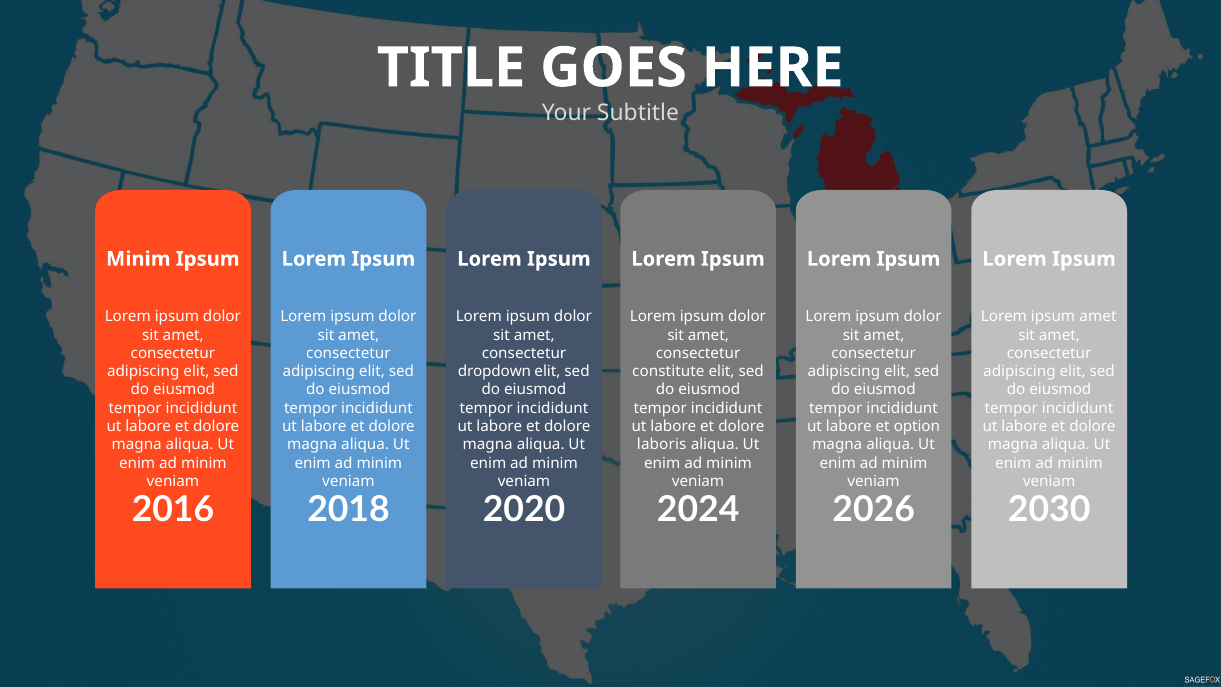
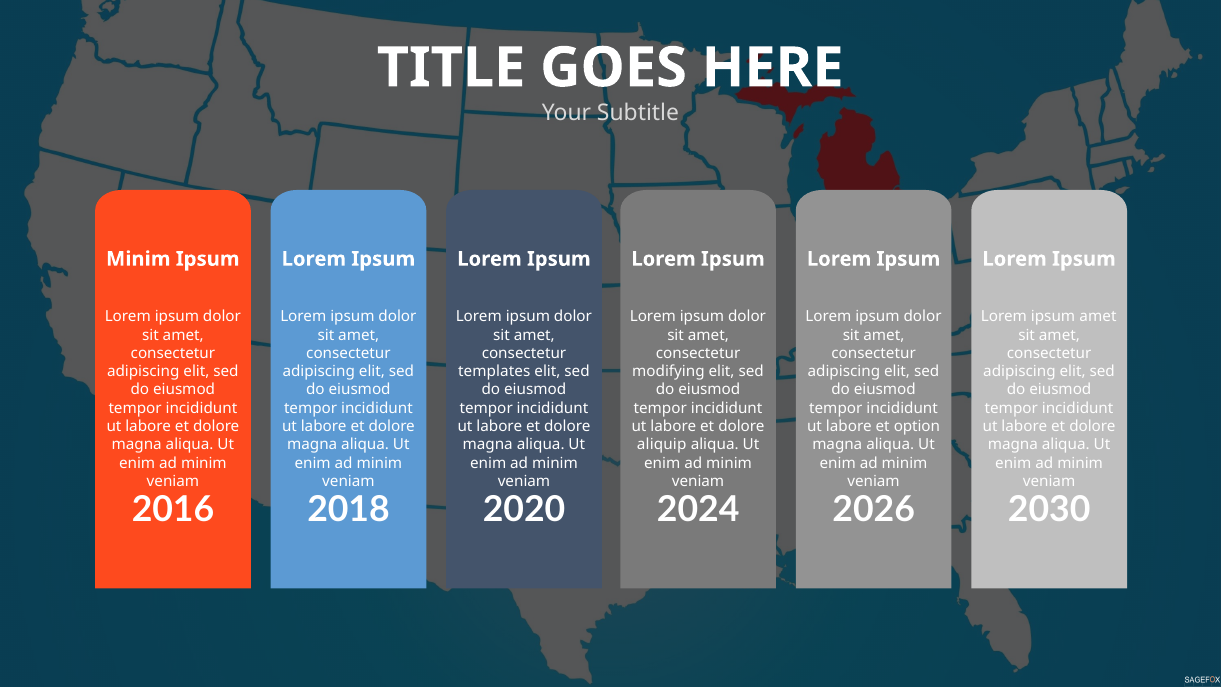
dropdown: dropdown -> templates (494, 372)
constitute: constitute -> modifying (668, 372)
laboris: laboris -> aliquip (662, 445)
